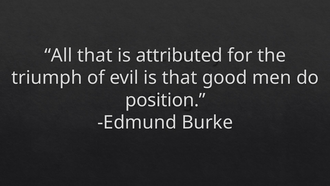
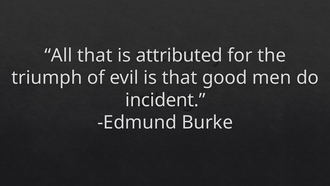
position: position -> incident (165, 100)
